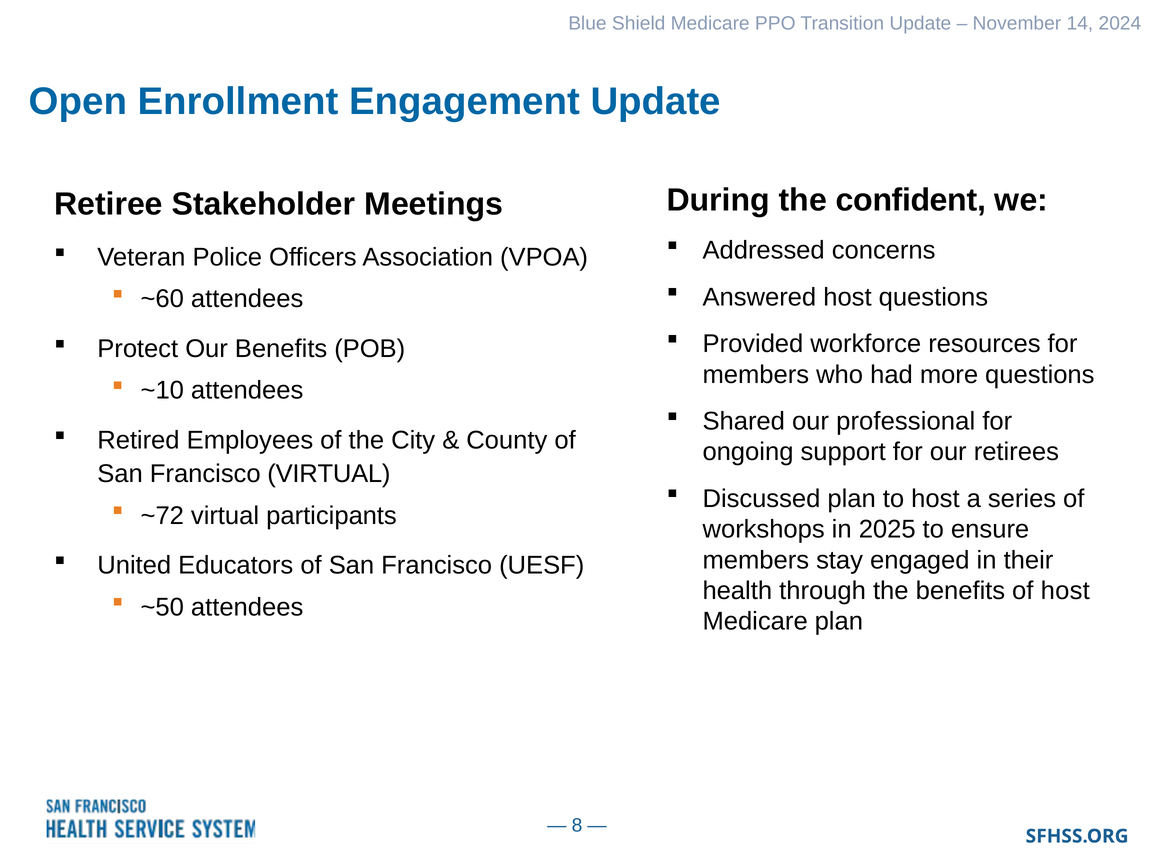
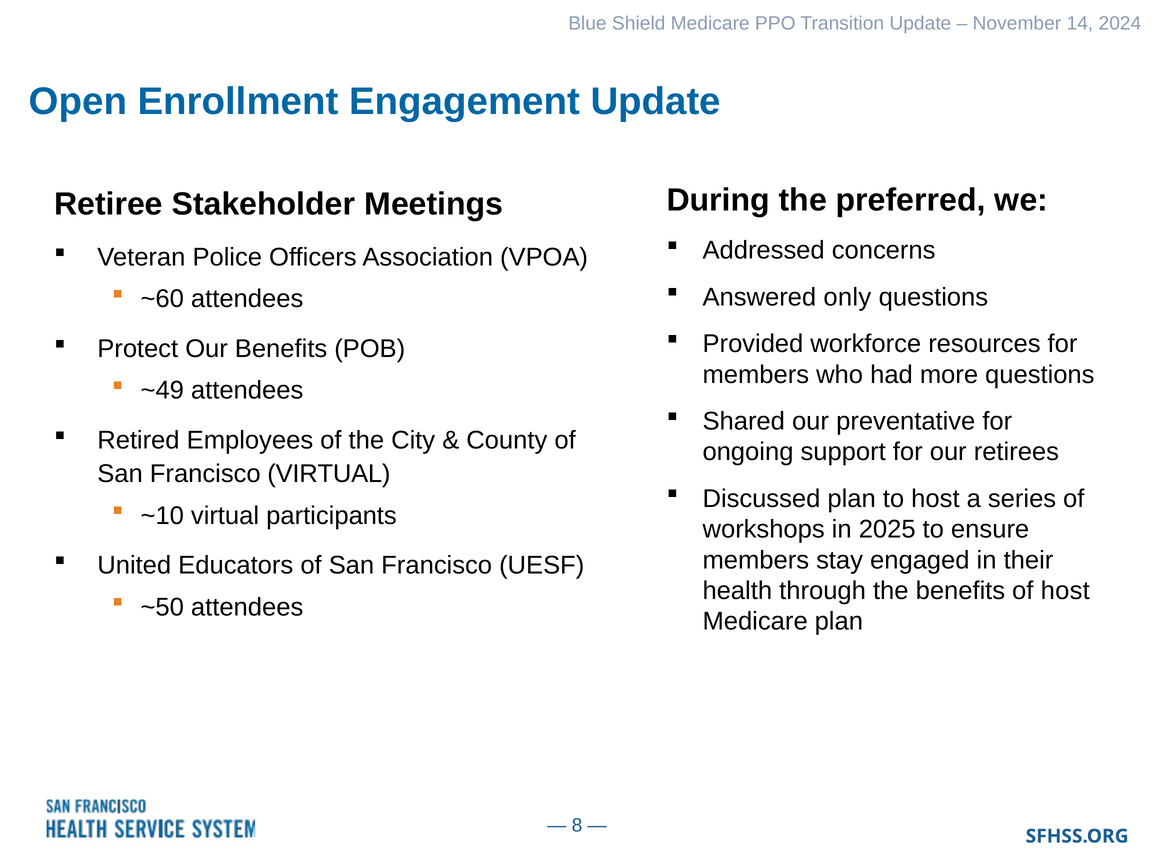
confident: confident -> preferred (911, 200)
Answered host: host -> only (847, 297)
~10: ~10 -> ~49 (162, 391)
professional: professional -> preventative (906, 422)
~72: ~72 -> ~10 (162, 516)
